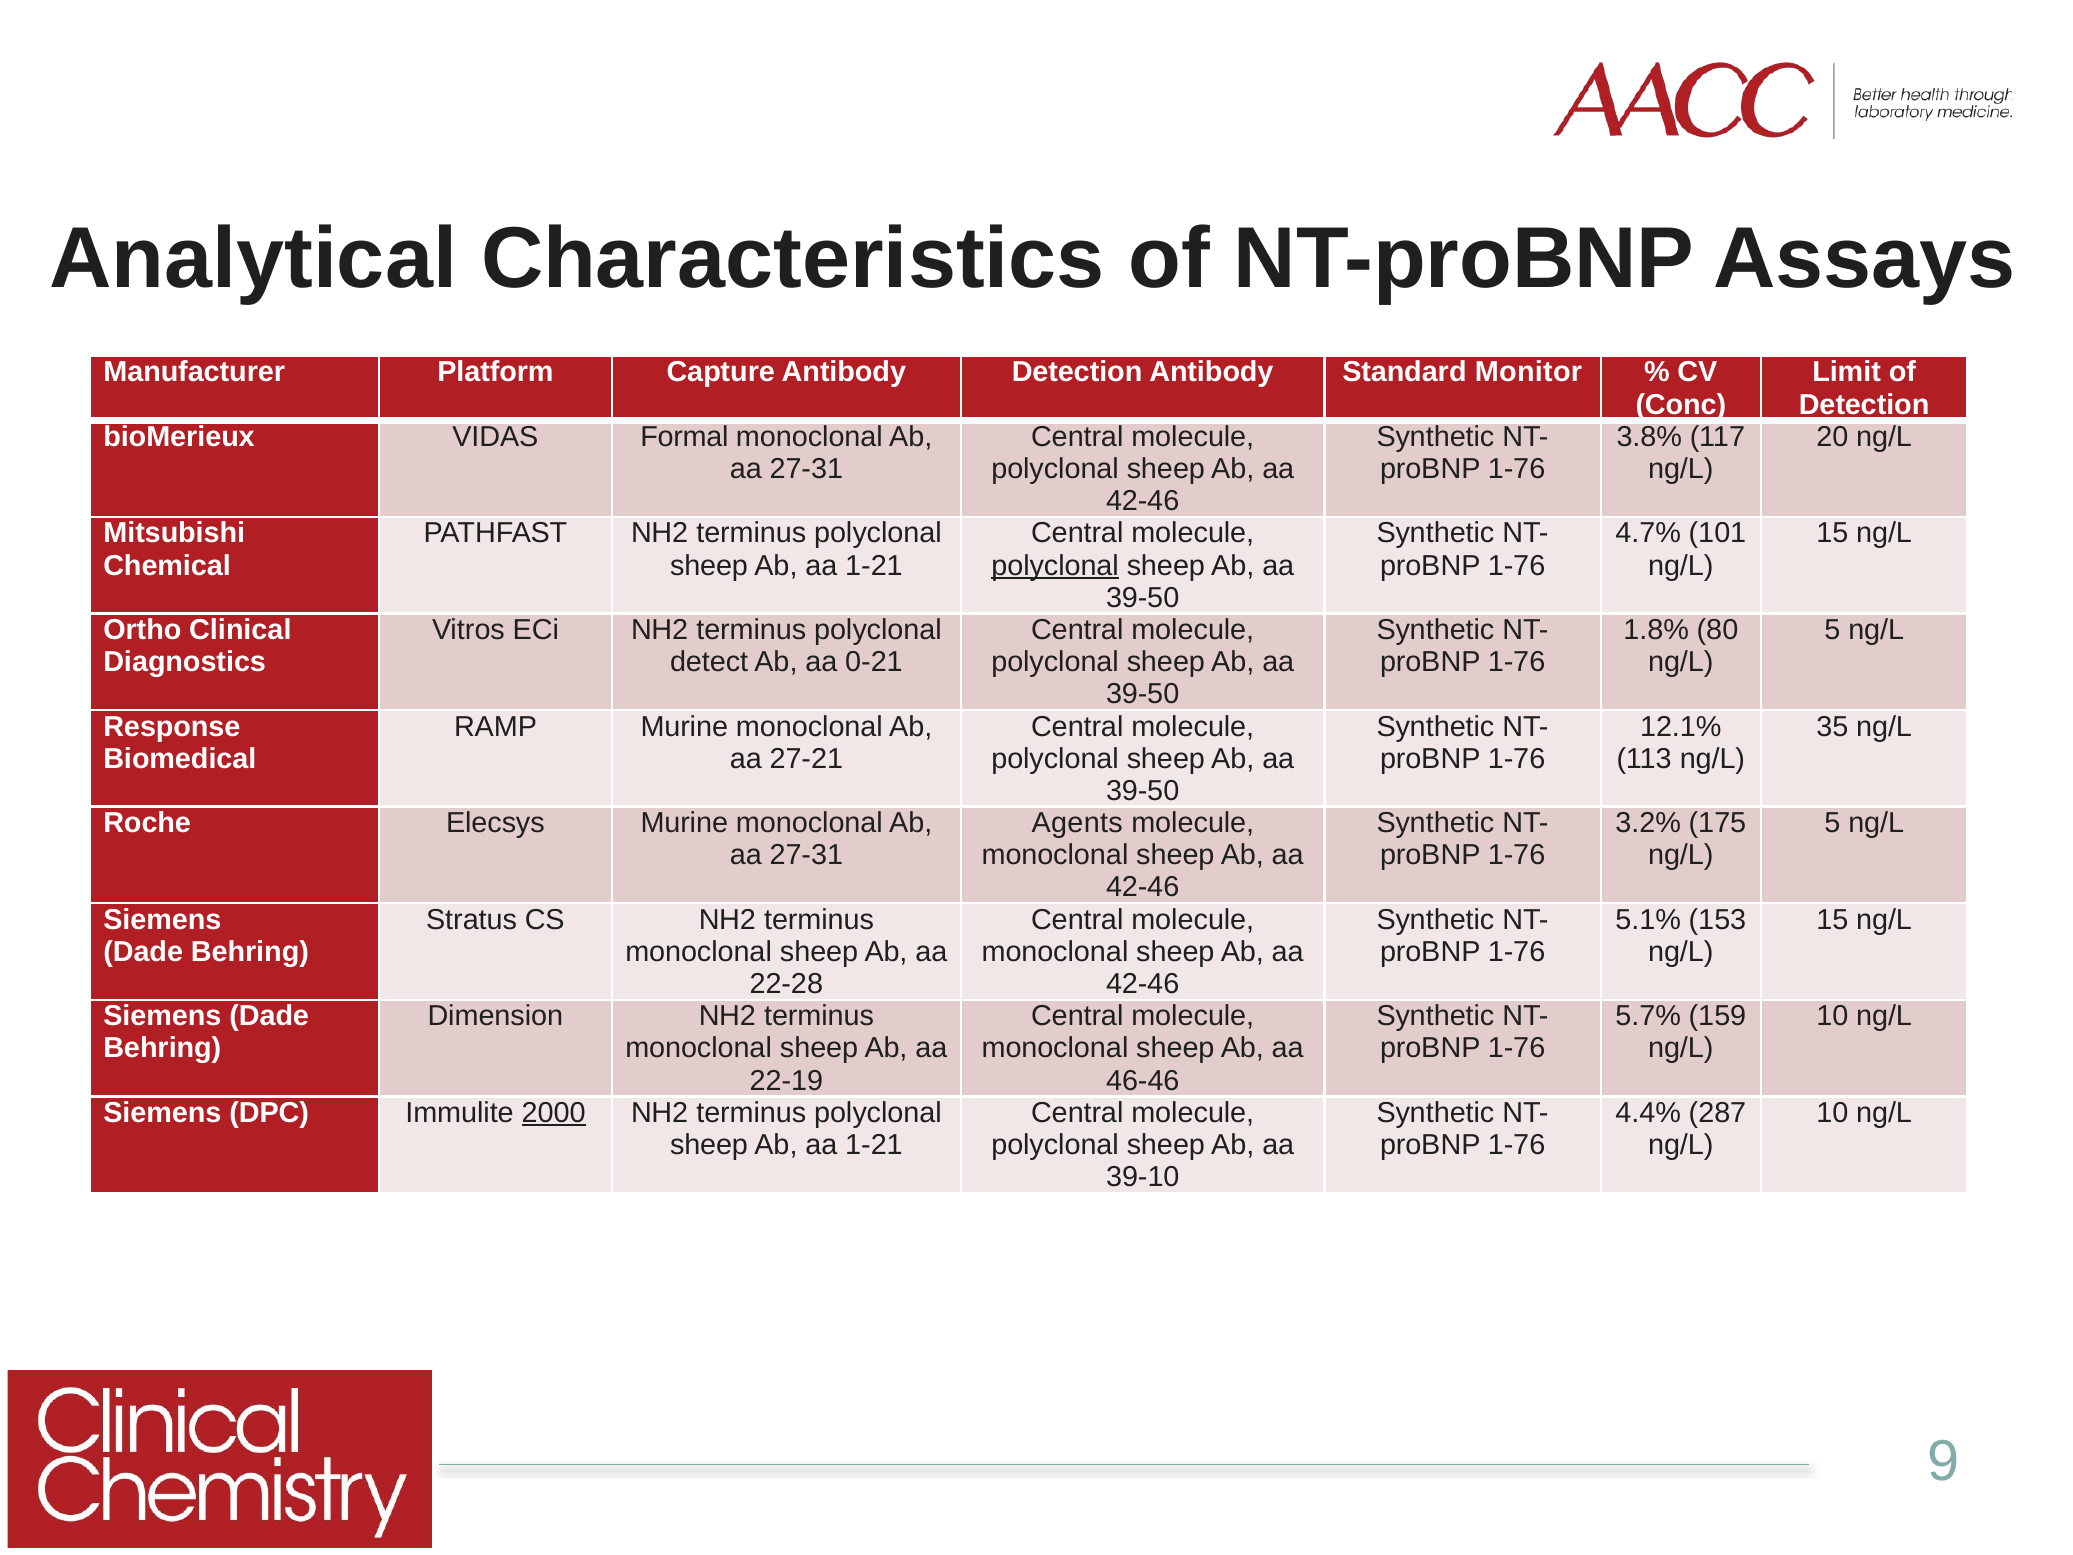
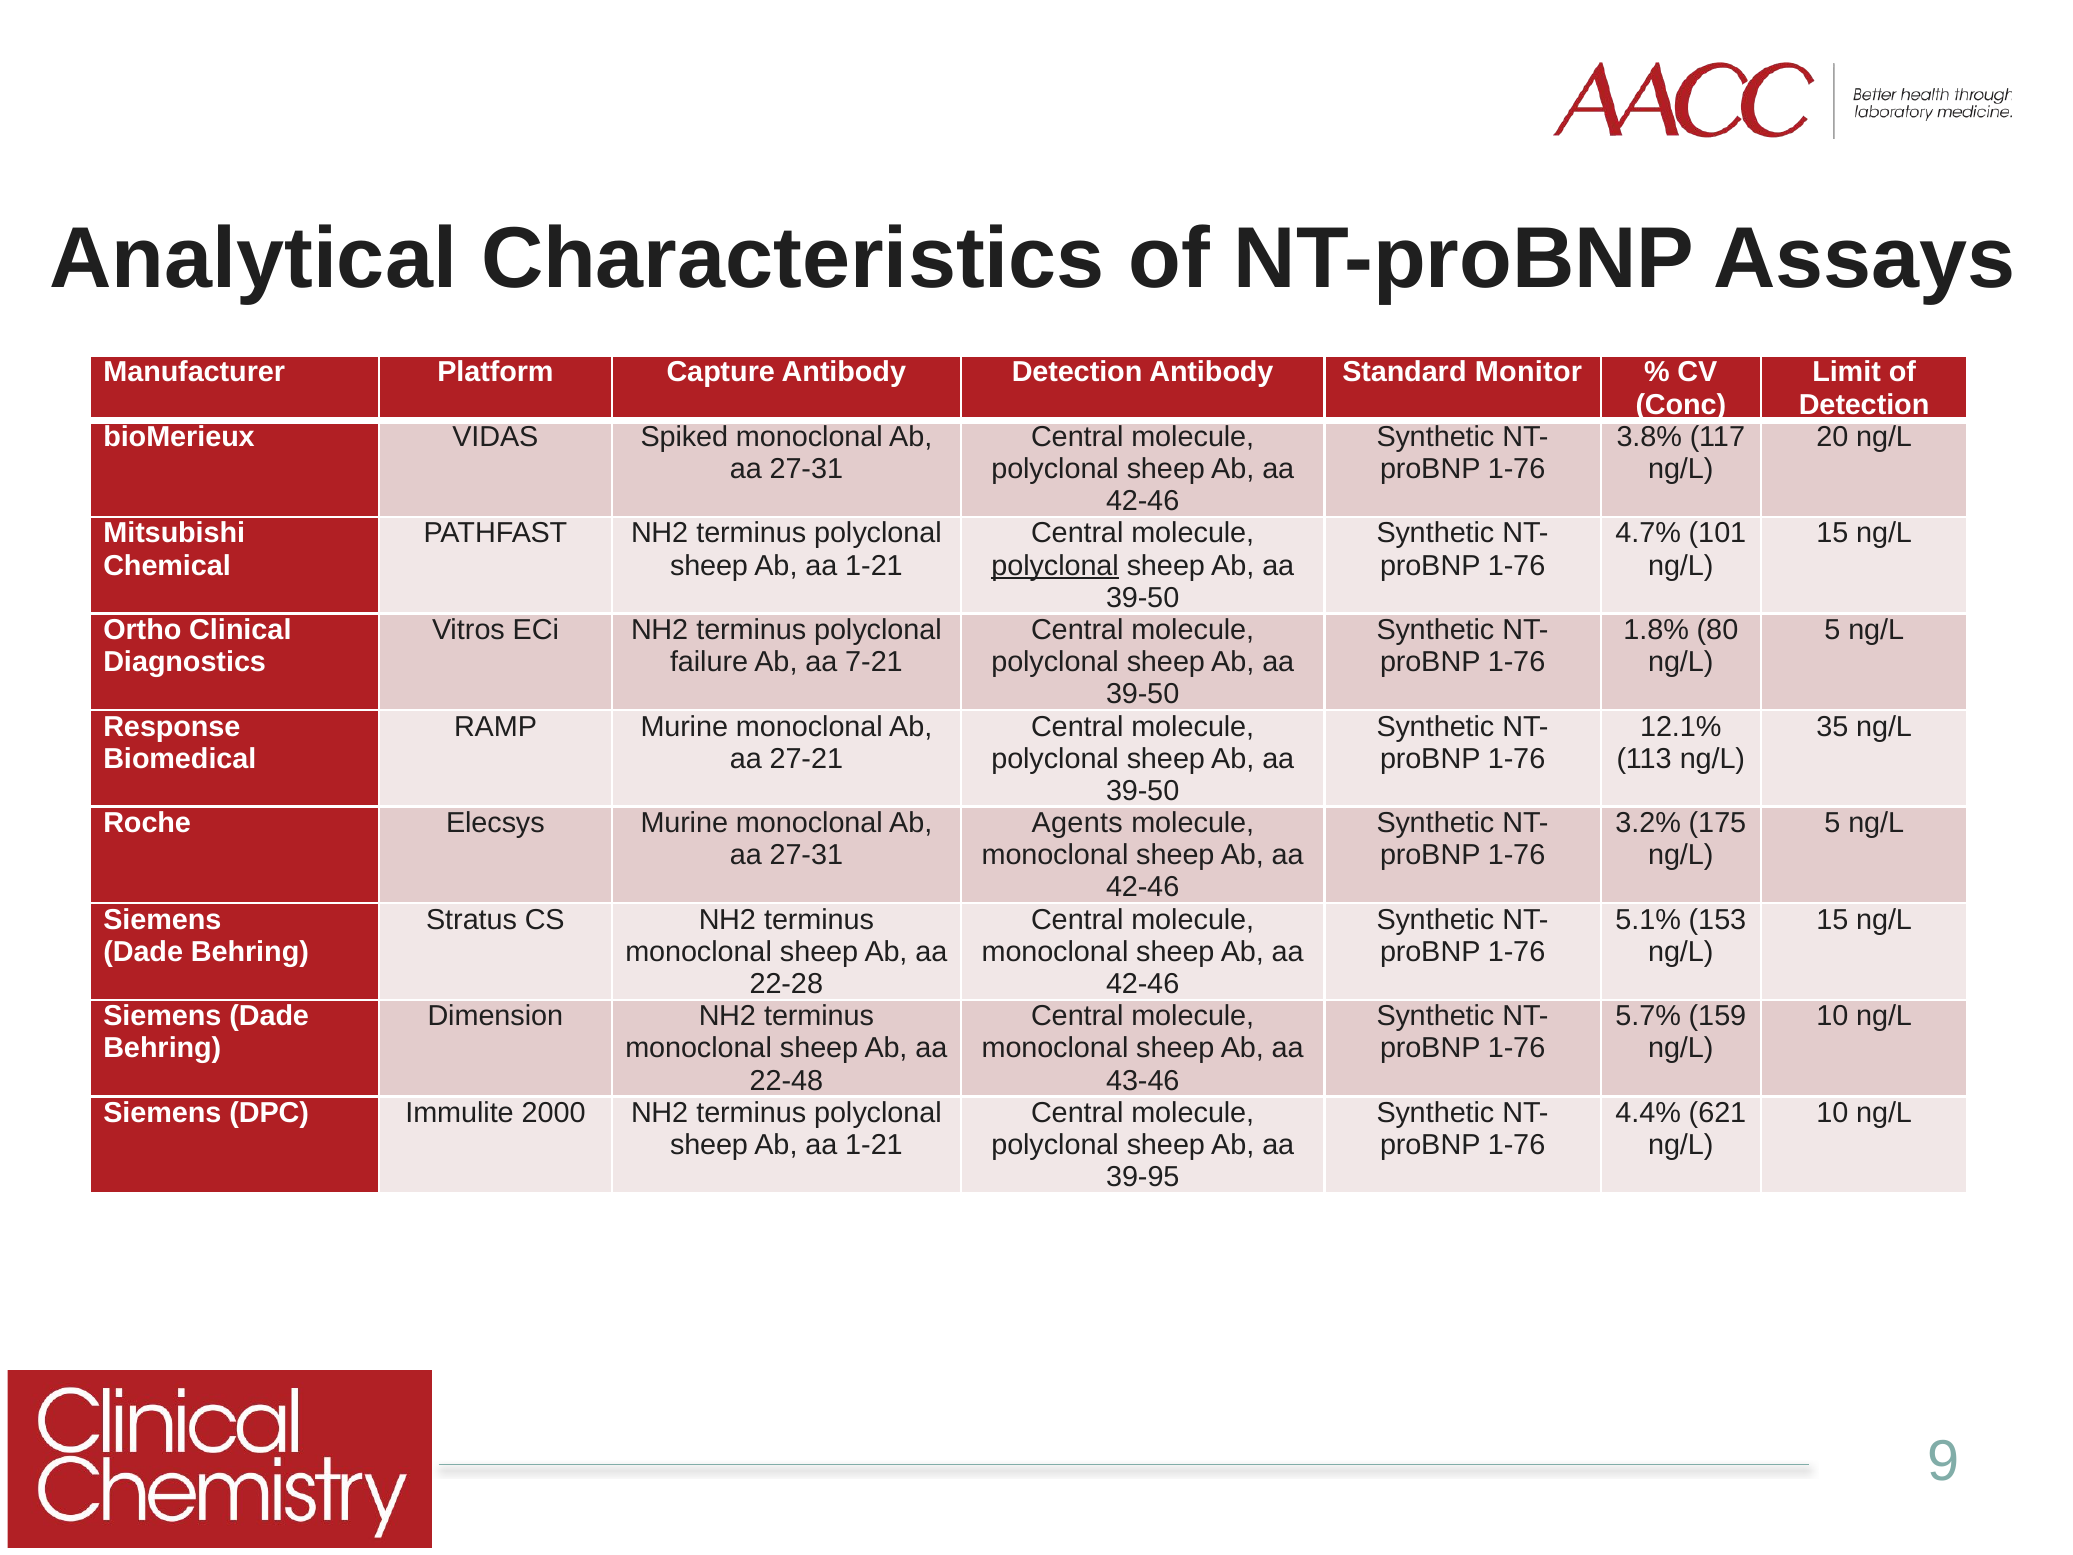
Formal: Formal -> Spiked (684, 437)
detect: detect -> failure (709, 662)
0-21: 0-21 -> 7-21 (874, 662)
22-19: 22-19 -> 22-48 (786, 1080)
46-46: 46-46 -> 43-46 (1143, 1080)
2000 underline: present -> none (554, 1113)
287: 287 -> 621 (1717, 1113)
39-10: 39-10 -> 39-95 (1143, 1177)
